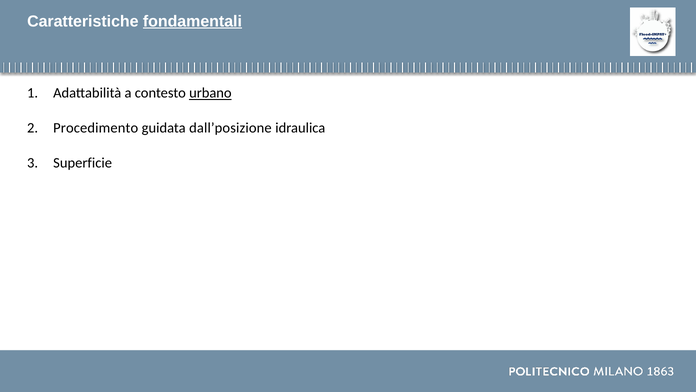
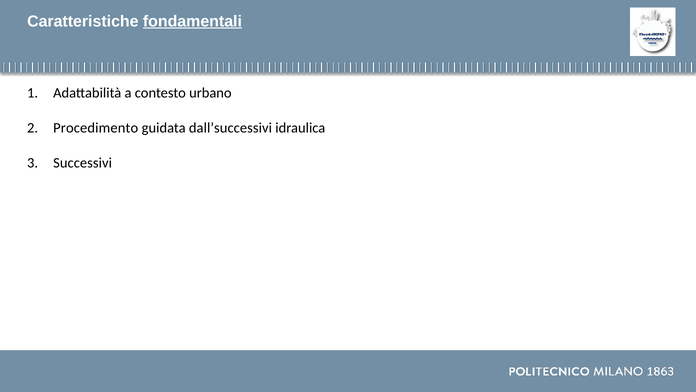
urbano underline: present -> none (210, 93)
dall’posizione: dall’posizione -> dall’successivi (230, 128)
Superficie: Superficie -> Successivi (83, 163)
